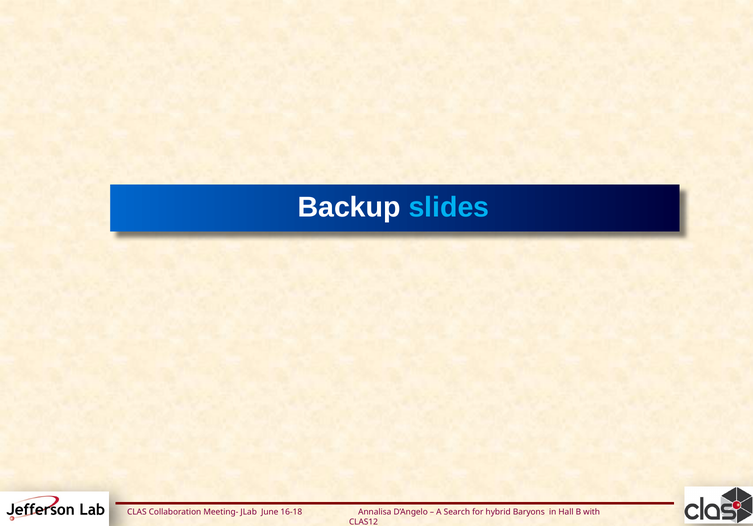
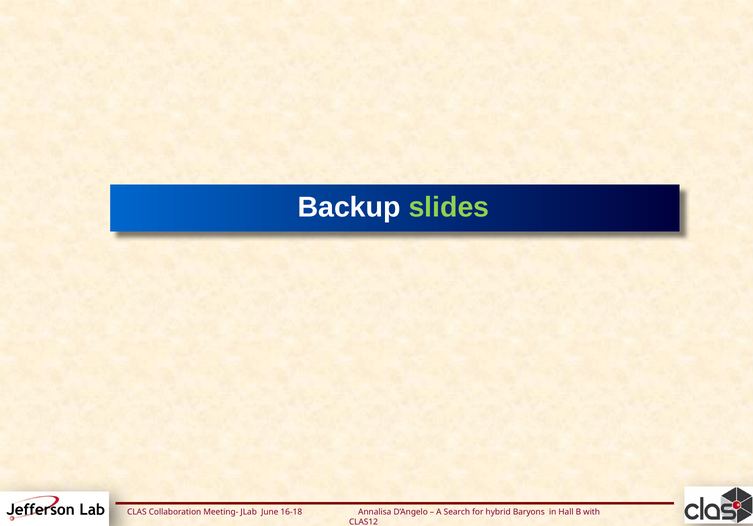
slides colour: light blue -> light green (449, 207)
